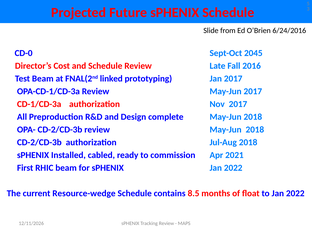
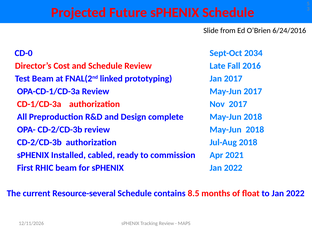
2045: 2045 -> 2034 (253, 53)
Resource-wedge: Resource-wedge -> Resource-several (84, 193)
